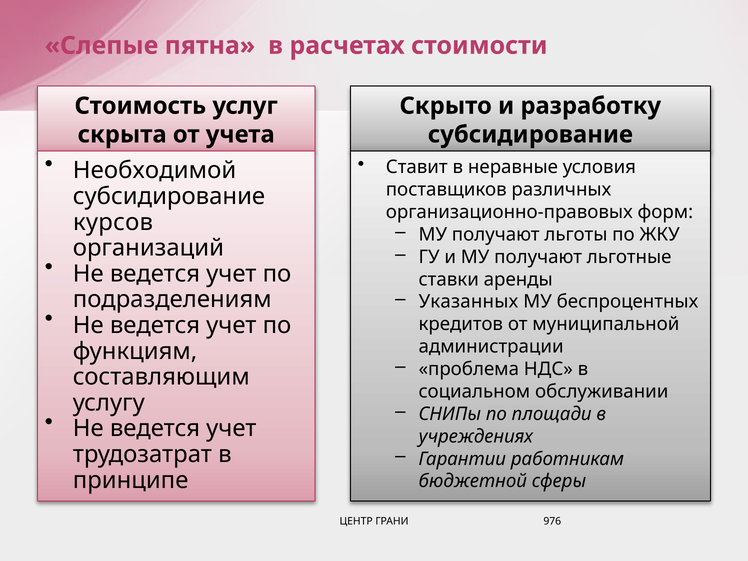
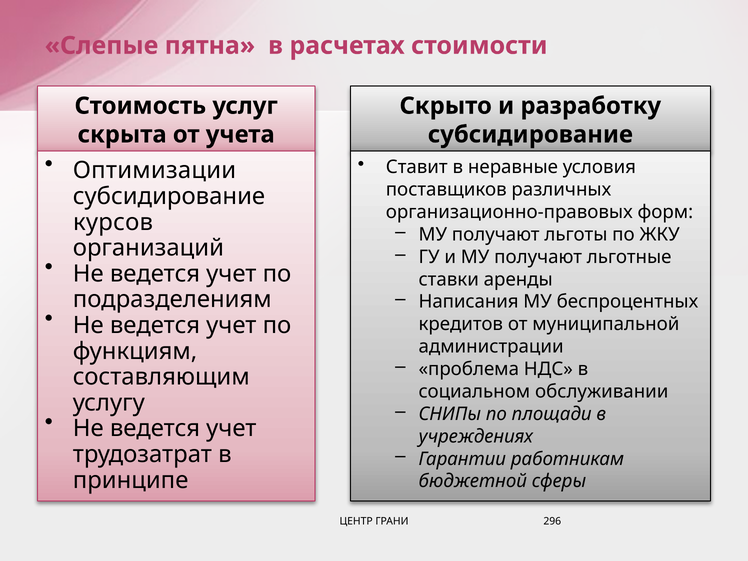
Необходимой: Необходимой -> Оптимизации (155, 171)
Указанных: Указанных -> Написания (469, 302)
976: 976 -> 296 (552, 522)
